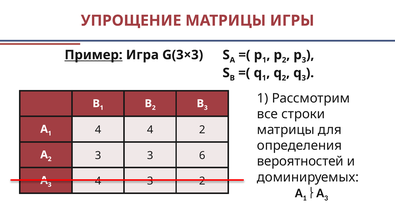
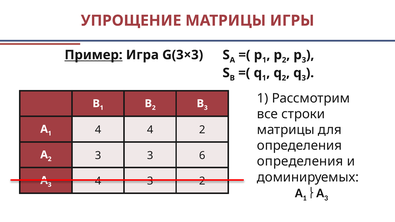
вероятностей: вероятностей -> определения (300, 162)
